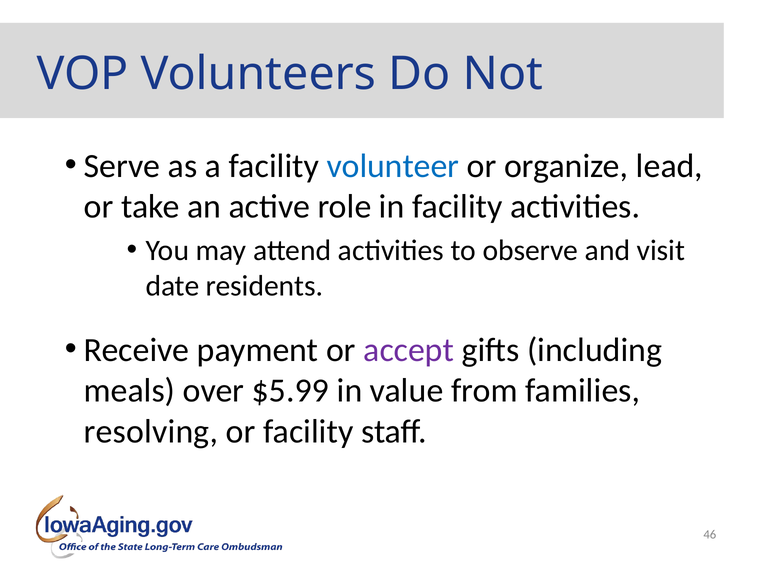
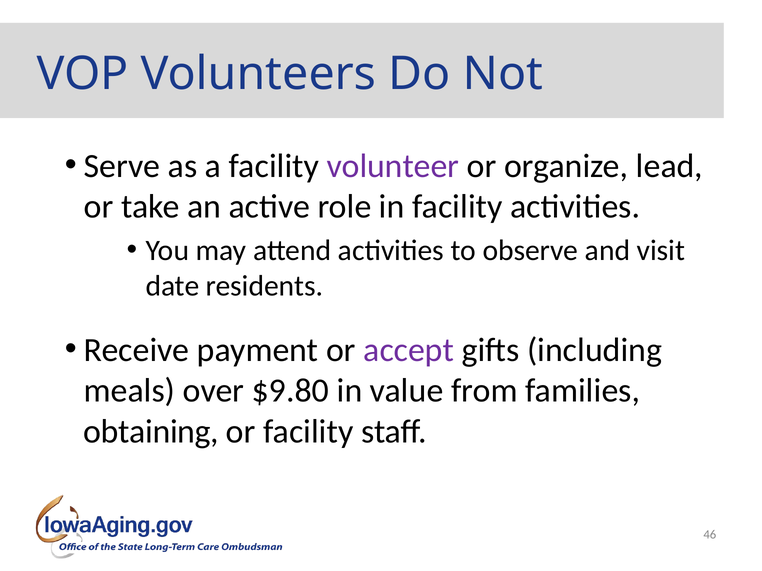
volunteer colour: blue -> purple (393, 166)
$5.99: $5.99 -> $9.80 (290, 391)
resolving: resolving -> obtaining (151, 432)
